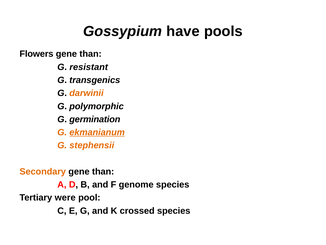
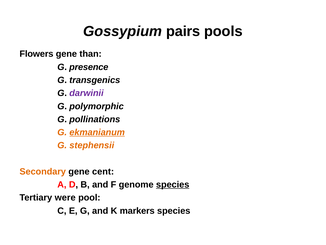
have: have -> pairs (183, 31)
resistant: resistant -> presence (89, 67)
darwinii colour: orange -> purple (86, 93)
germination: germination -> pollinations (95, 119)
than: than -> cent (103, 171)
species underline: none -> present (173, 184)
crossed: crossed -> markers (137, 210)
